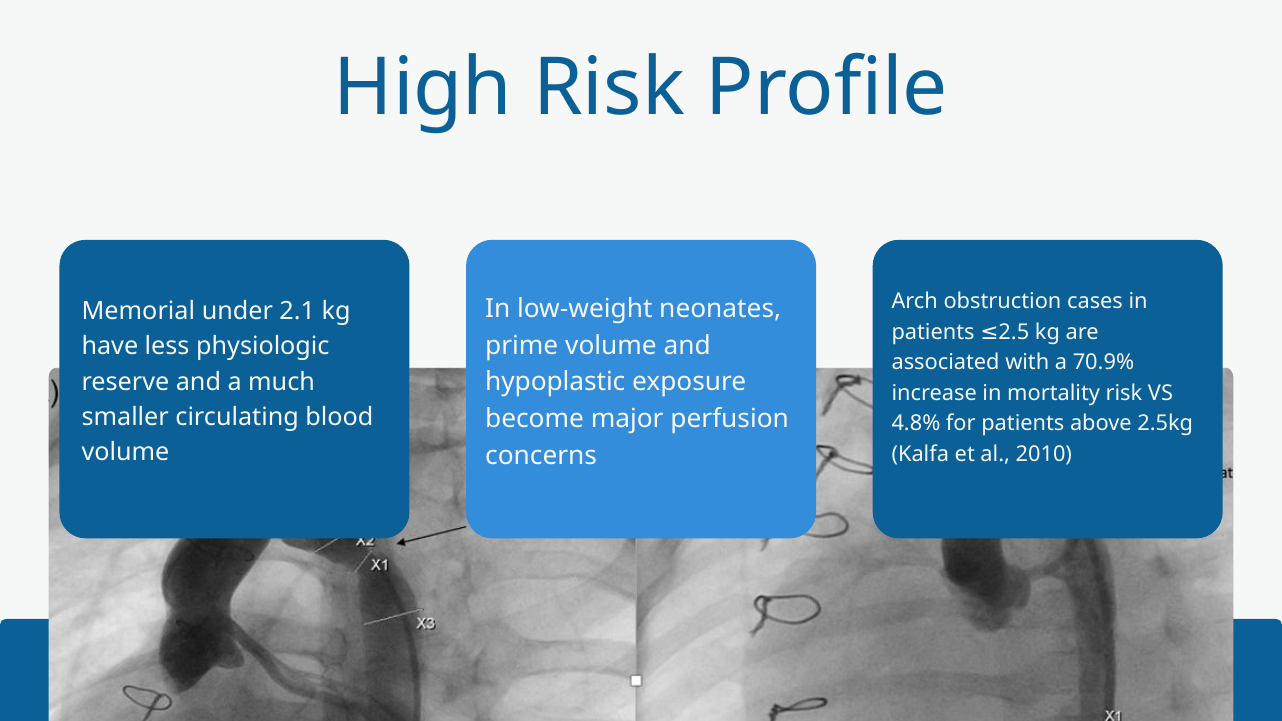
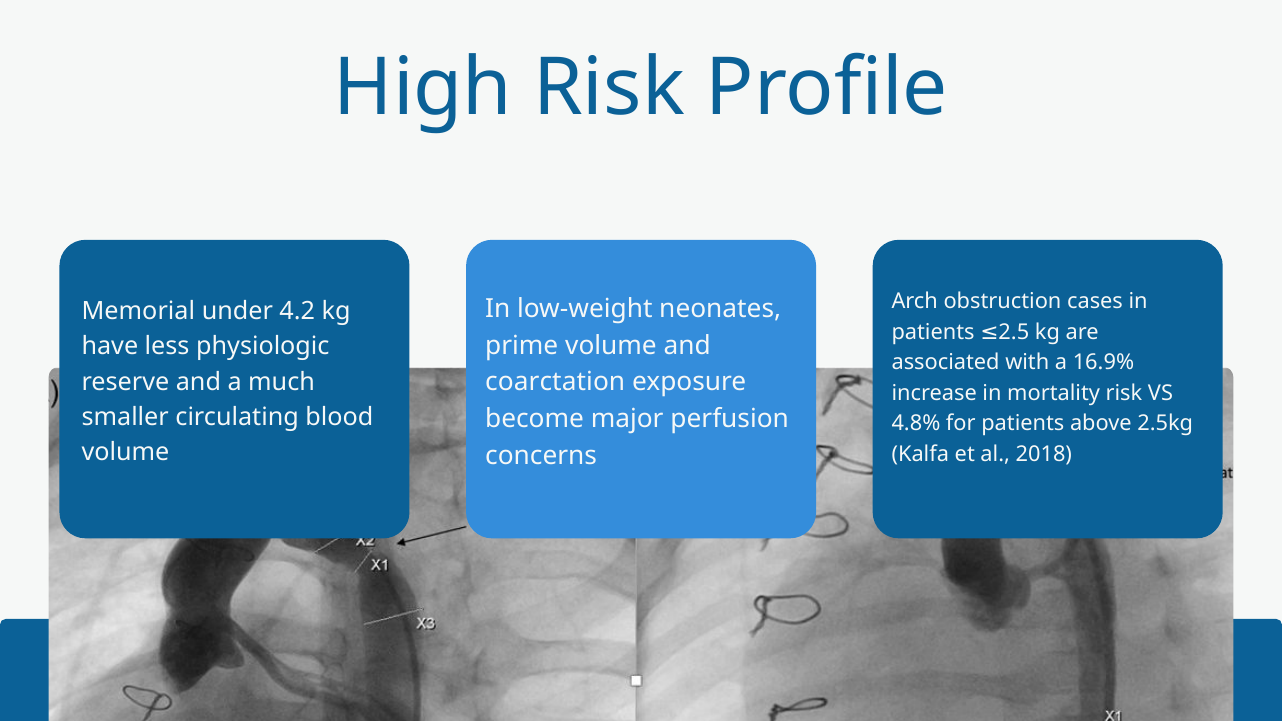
2.1: 2.1 -> 4.2 (297, 312)
70.9%: 70.9% -> 16.9% (1103, 363)
hypoplastic: hypoplastic -> coarctation (555, 382)
2010: 2010 -> 2018 (1044, 454)
